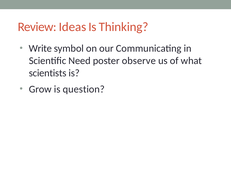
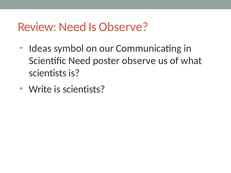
Review Ideas: Ideas -> Need (73, 27)
Is Thinking: Thinking -> Observe (123, 27)
Write: Write -> Ideas (40, 48)
Grow: Grow -> Write (40, 89)
is question: question -> scientists (84, 89)
